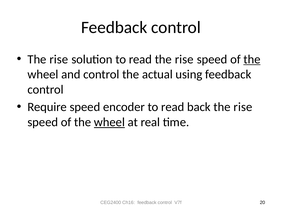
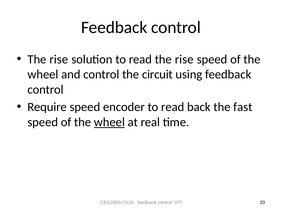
the underline: present -> none (252, 59)
actual: actual -> circuit (157, 74)
back the rise: rise -> fast (243, 107)
